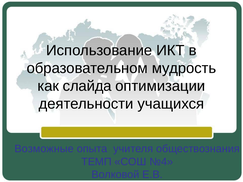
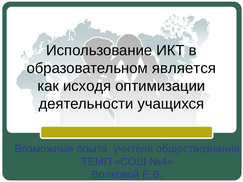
мудрость: мудрость -> является (184, 68)
слайда: слайда -> исходя (87, 86)
